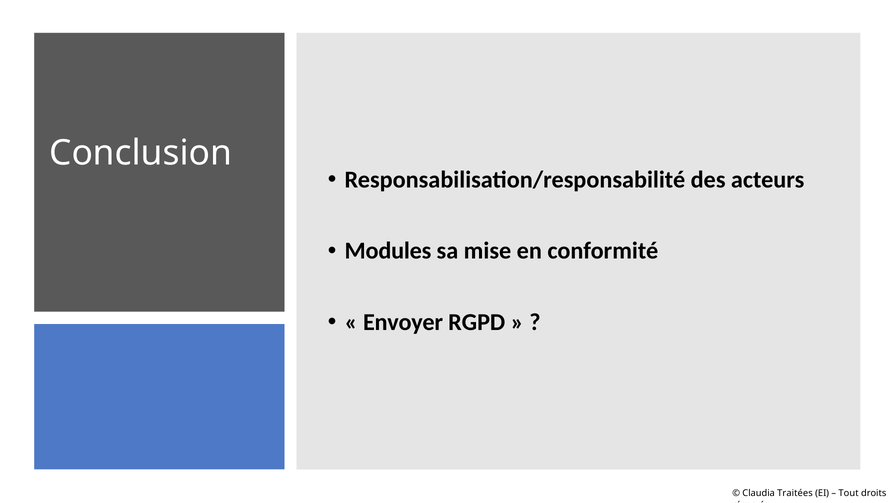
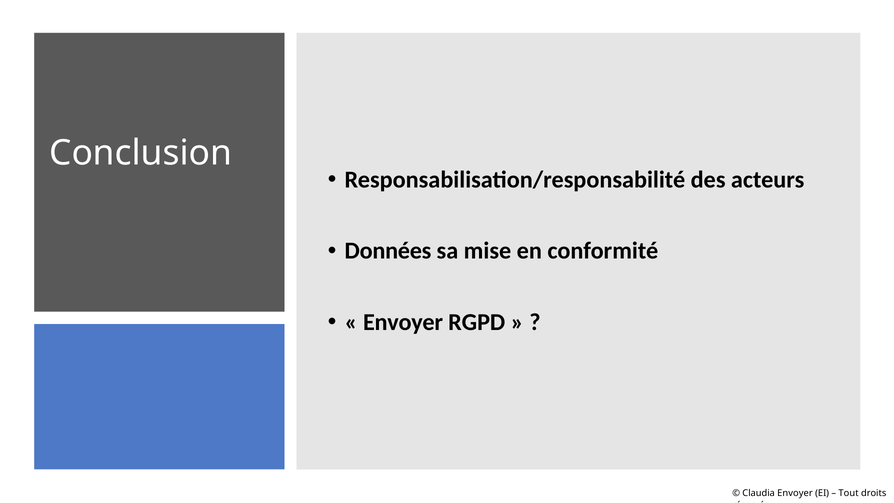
Modules: Modules -> Données (388, 251)
Claudia Traitées: Traitées -> Envoyer (795, 493)
